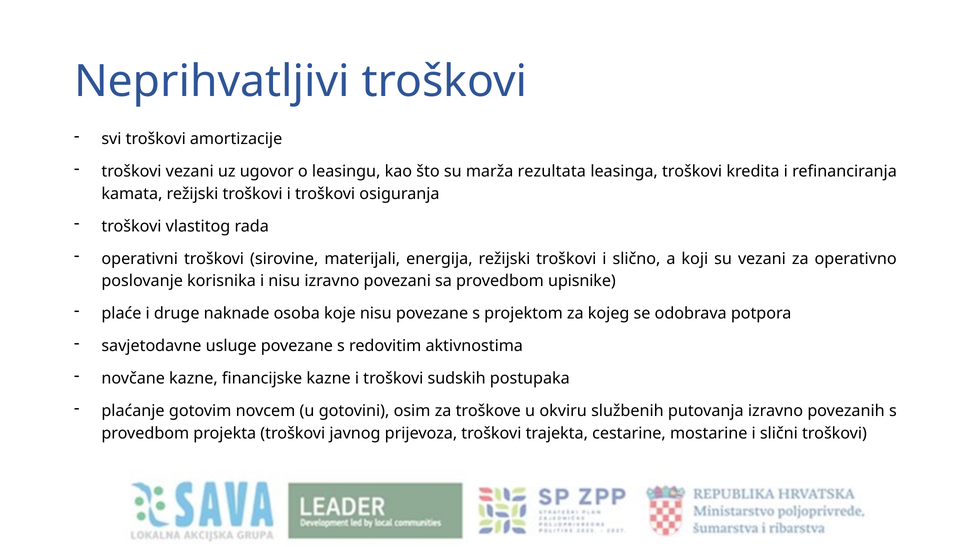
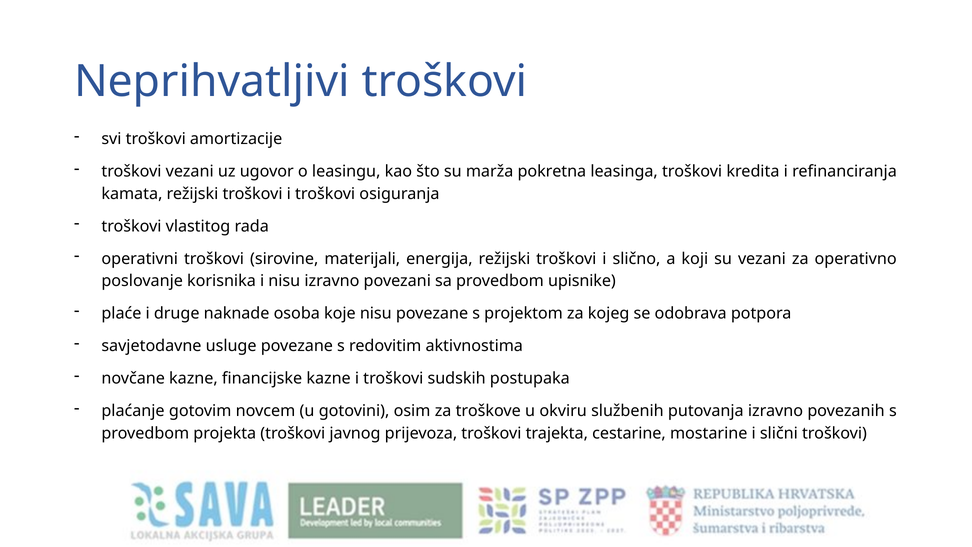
rezultata: rezultata -> pokretna (552, 171)
